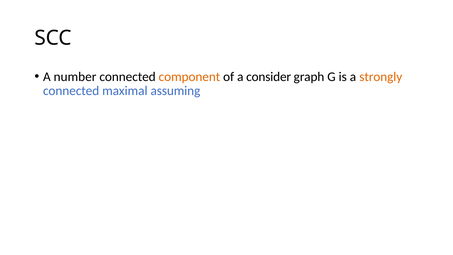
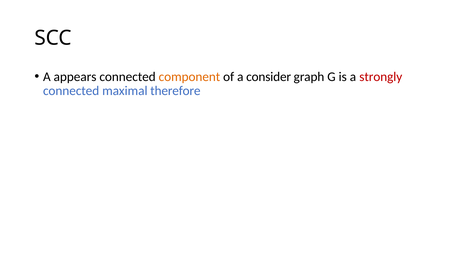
number: number -> appears (75, 77)
strongly colour: orange -> red (381, 77)
assuming: assuming -> therefore (175, 91)
